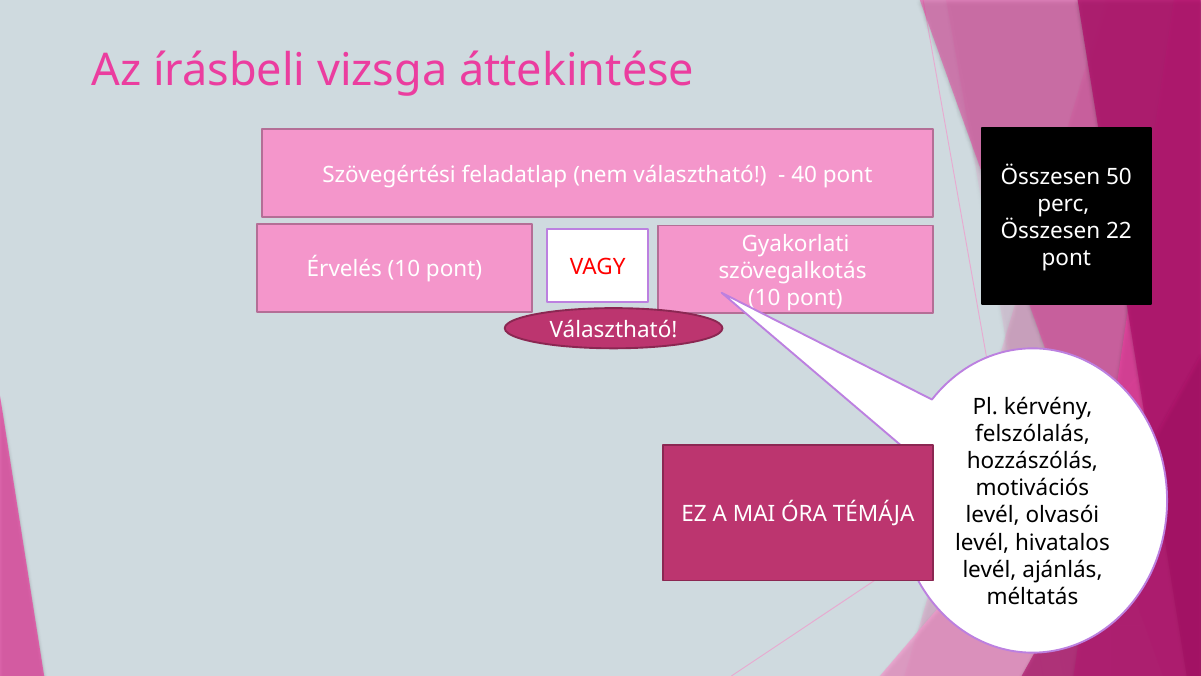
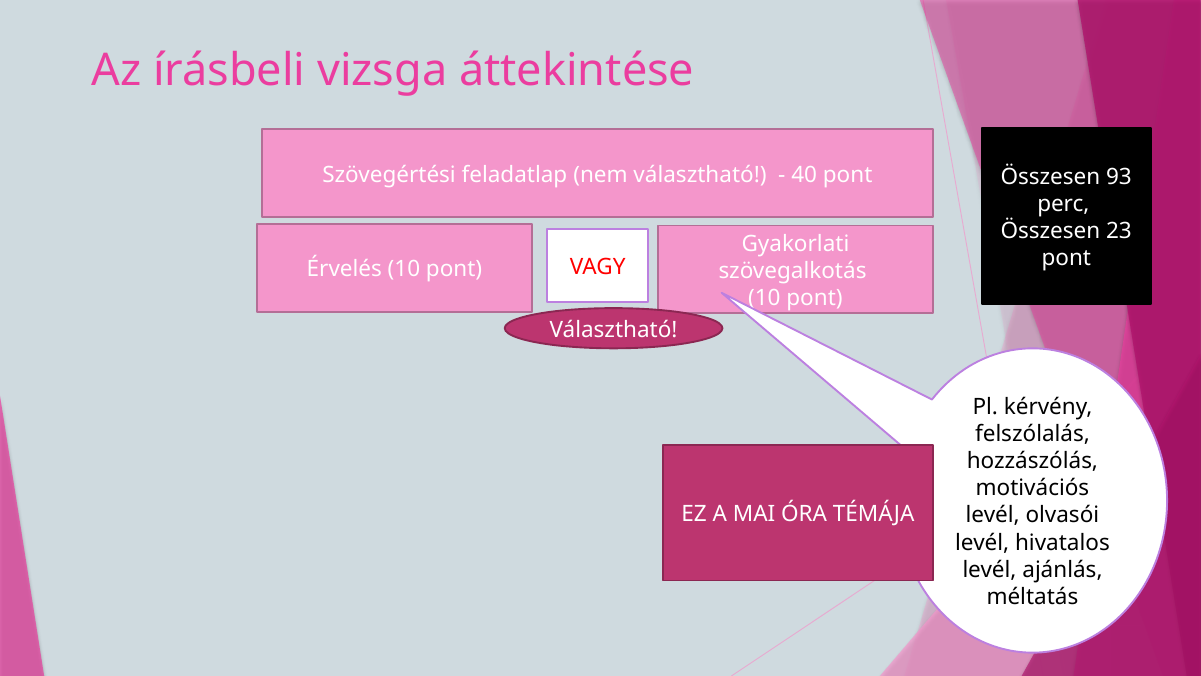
50: 50 -> 93 (1119, 177)
22: 22 -> 23 (1119, 231)
